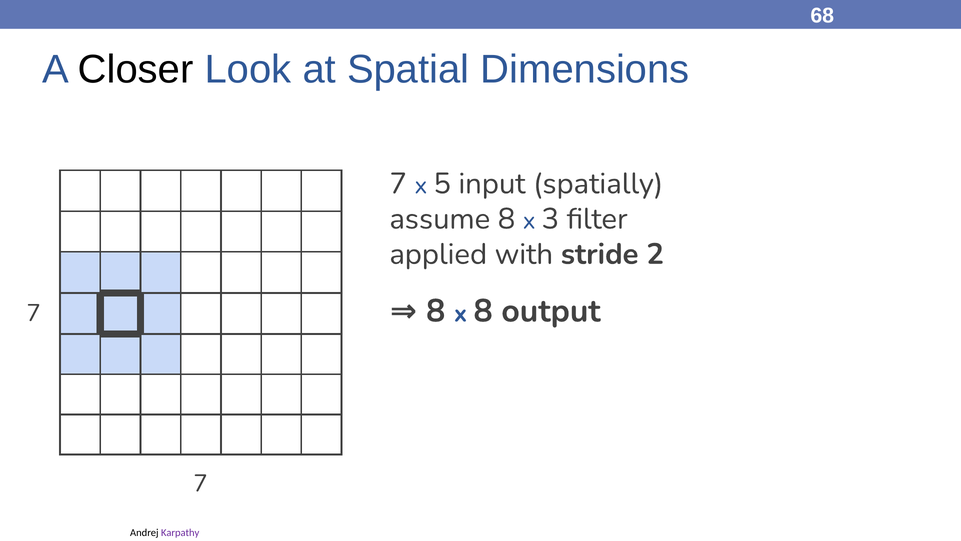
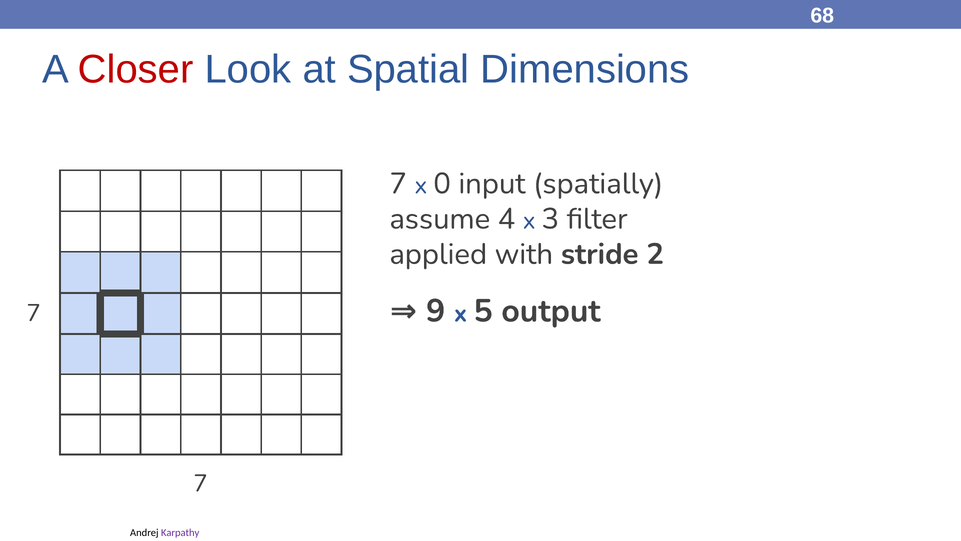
Closer colour: black -> red (136, 69)
5: 5 -> 0 (442, 183)
assume 8: 8 -> 4 (506, 219)
8: 8 -> 9 (436, 311)
x 8: 8 -> 5 (483, 311)
